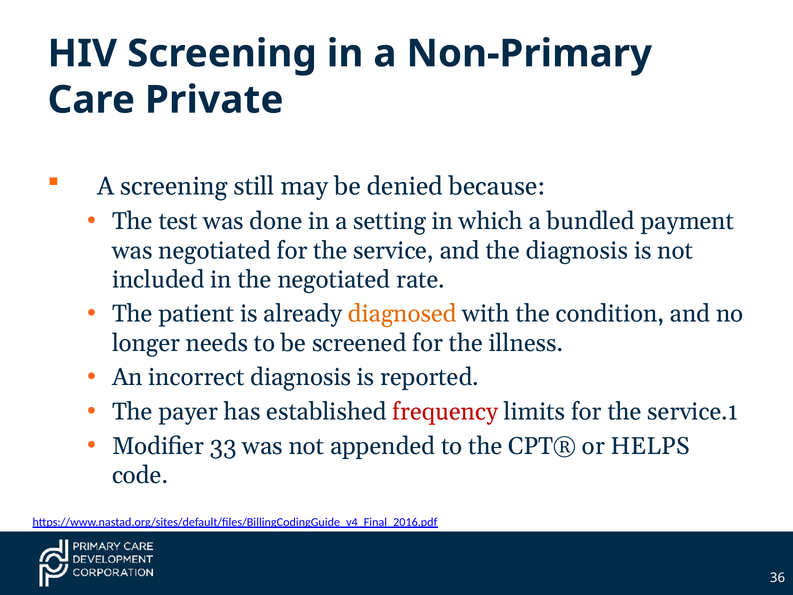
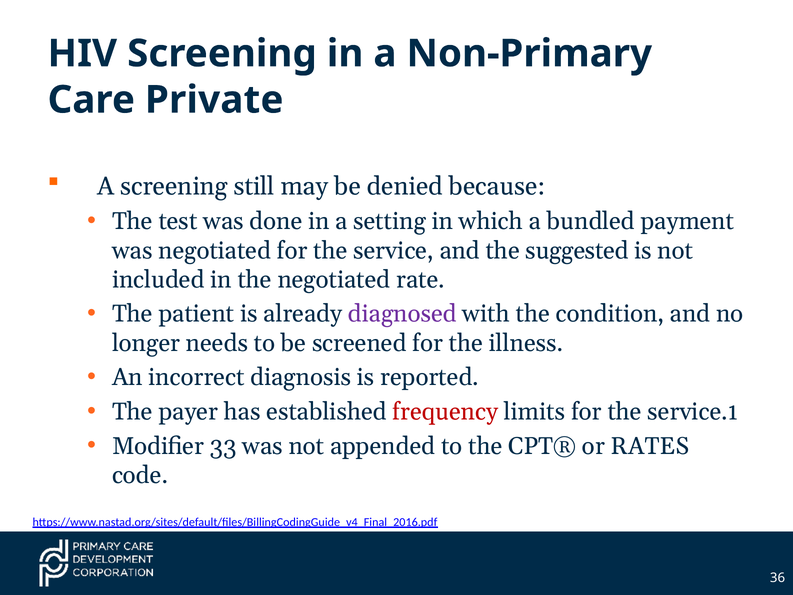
the diagnosis: diagnosis -> suggested (577, 250)
diagnosed colour: orange -> purple (402, 314)
HELPS: HELPS -> RATES (650, 446)
